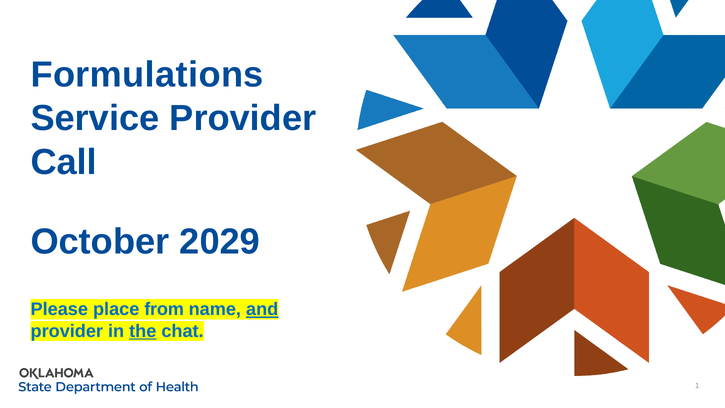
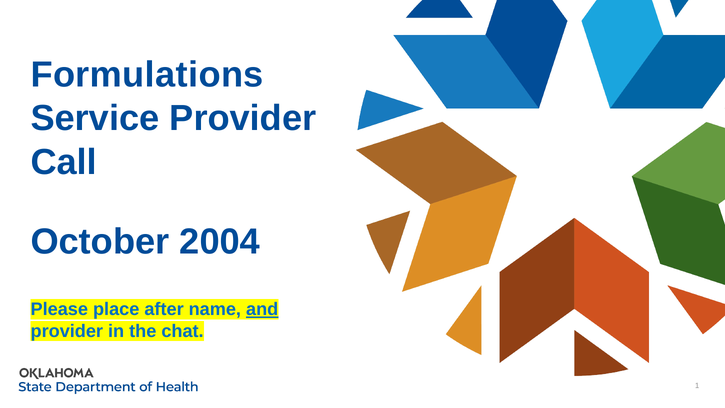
2029: 2029 -> 2004 (220, 242)
from: from -> after (164, 309)
the underline: present -> none (143, 331)
